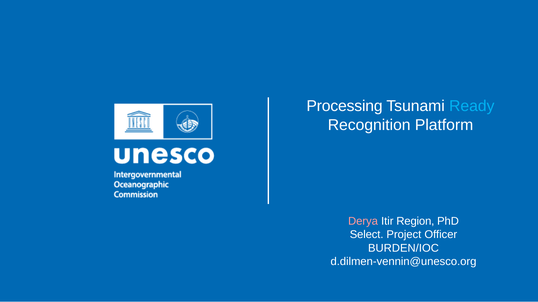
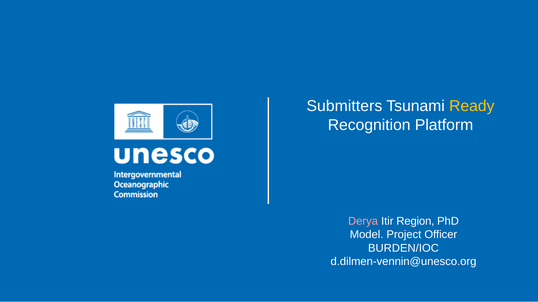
Processing: Processing -> Submitters (344, 106)
Ready colour: light blue -> yellow (472, 106)
Select: Select -> Model (367, 235)
